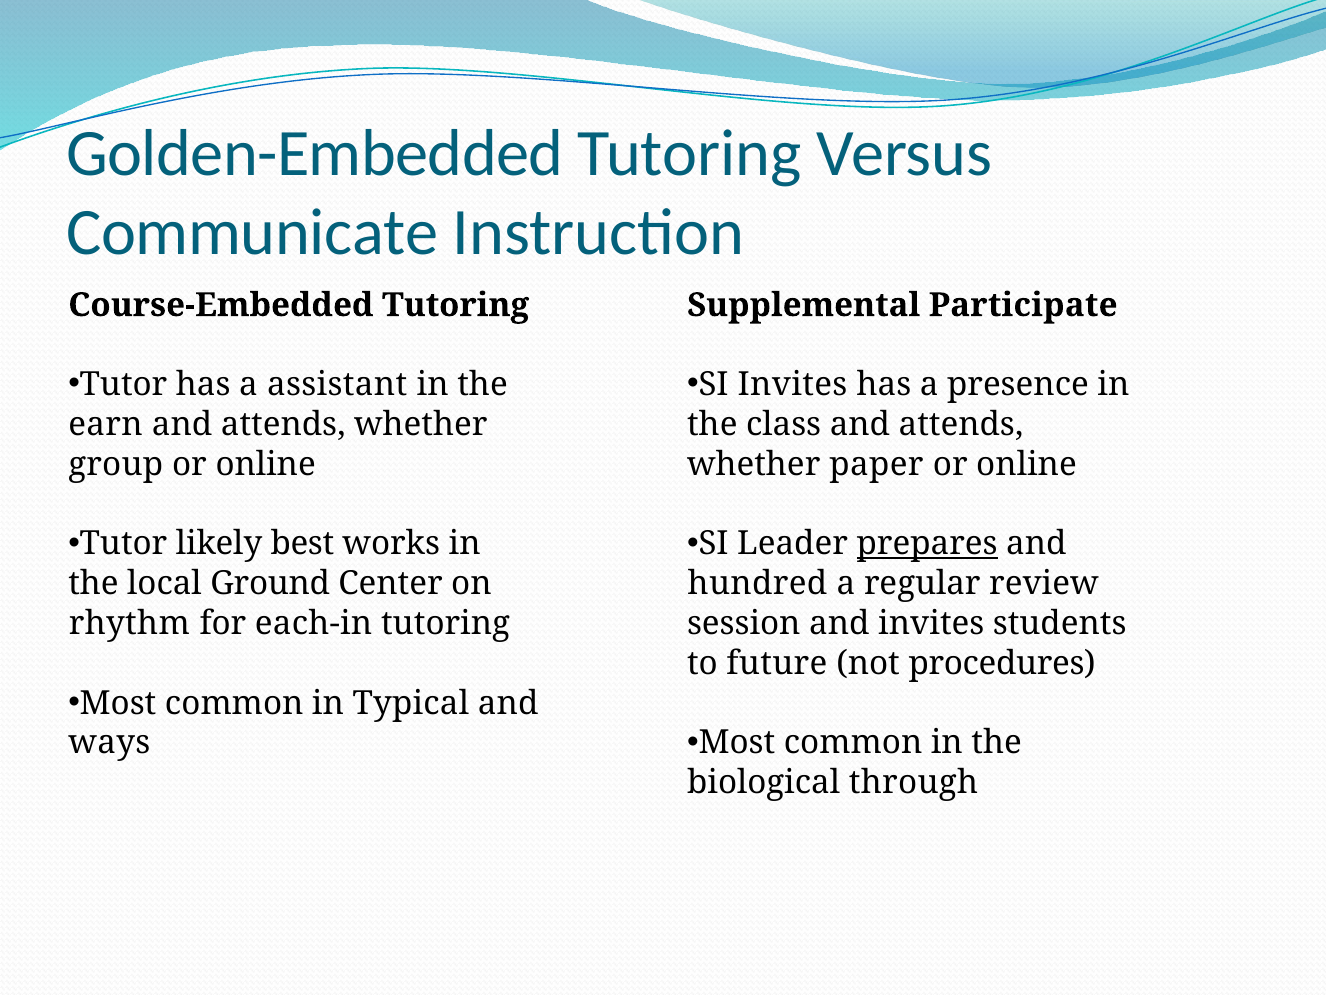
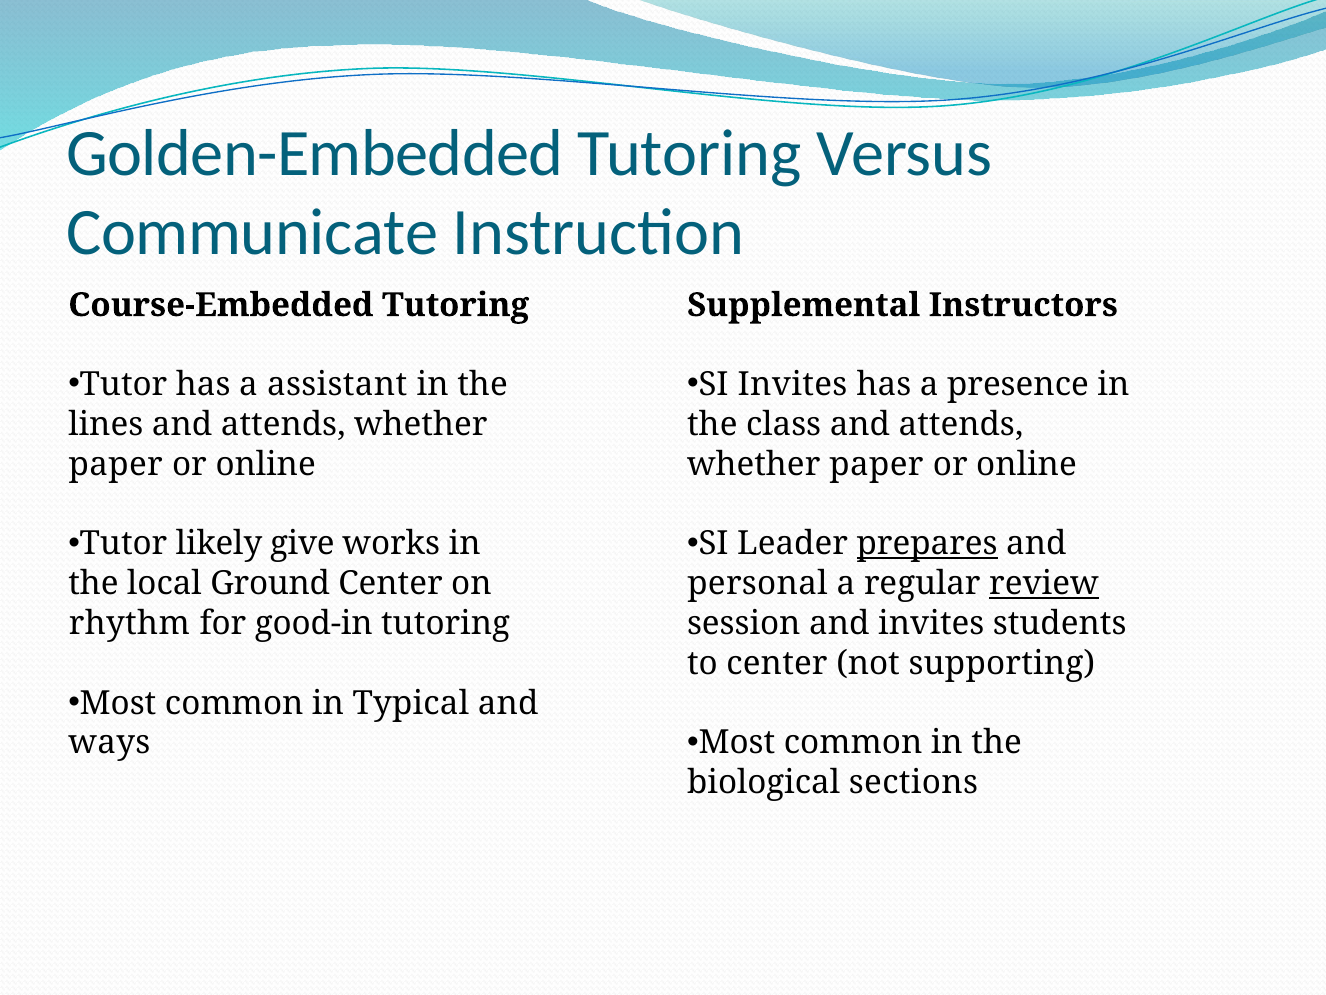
Participate: Participate -> Instructors (1023, 305)
earn: earn -> lines (106, 424)
group: group -> paper (116, 464)
best: best -> give (302, 544)
hundred: hundred -> personal (757, 583)
review underline: none -> present (1044, 583)
each-in: each-in -> good-in (314, 623)
to future: future -> center (777, 663)
procedures: procedures -> supporting (1002, 663)
through: through -> sections (913, 782)
